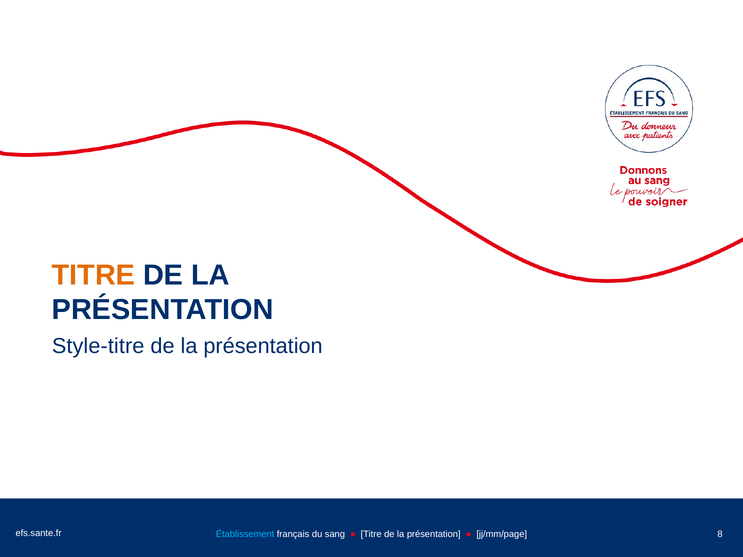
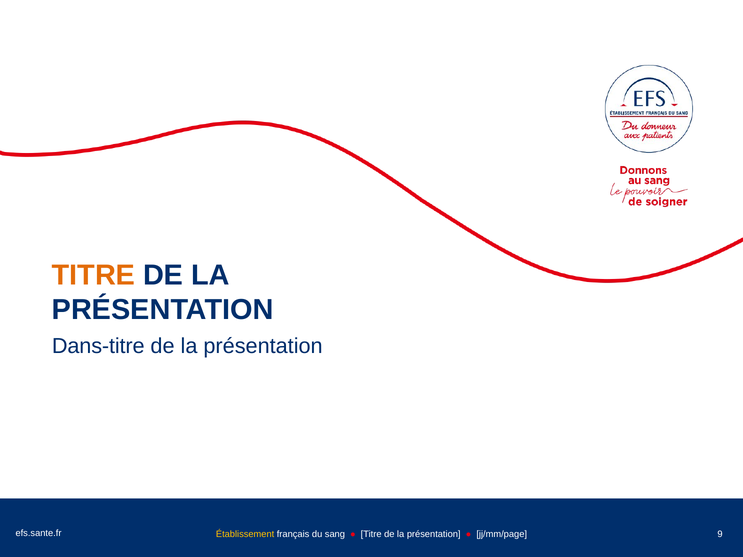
Style-titre: Style-titre -> Dans-titre (98, 346)
8: 8 -> 9 (720, 535)
Établissement colour: light blue -> yellow (245, 535)
